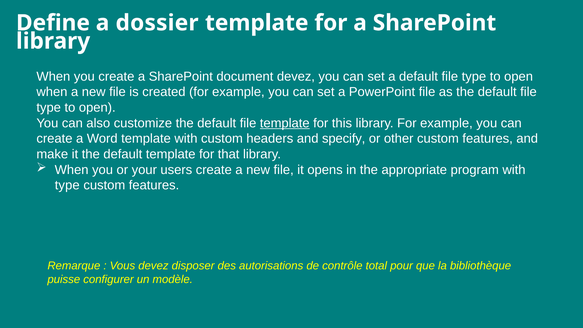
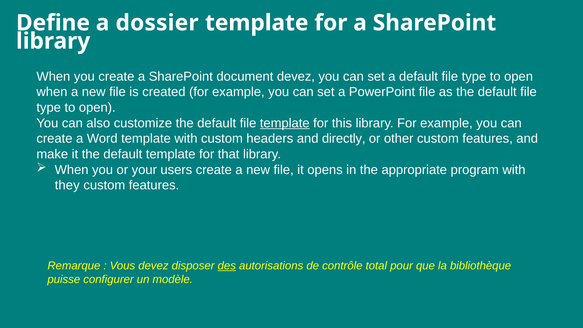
specify: specify -> directly (344, 139)
type: type -> they (67, 185)
des underline: none -> present (227, 266)
